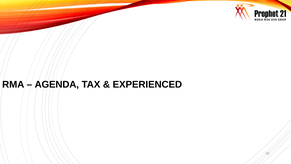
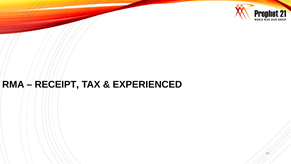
AGENDA: AGENDA -> RECEIPT (57, 84)
